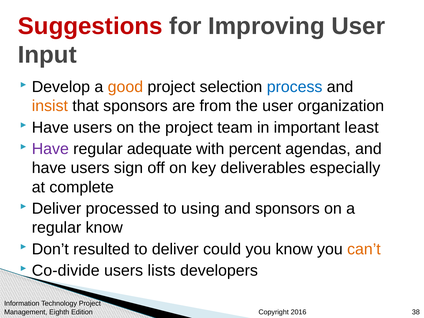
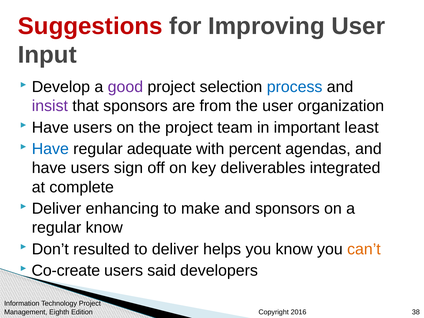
good colour: orange -> purple (125, 87)
insist colour: orange -> purple (50, 106)
Have colour: purple -> blue (50, 149)
especially: especially -> integrated (345, 168)
processed: processed -> enhancing (122, 209)
using: using -> make (200, 209)
could: could -> helps (222, 249)
Co-divide: Co-divide -> Co-create (66, 271)
lists: lists -> said (162, 271)
